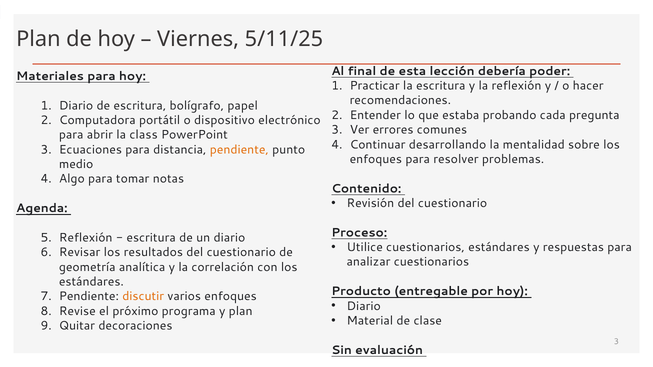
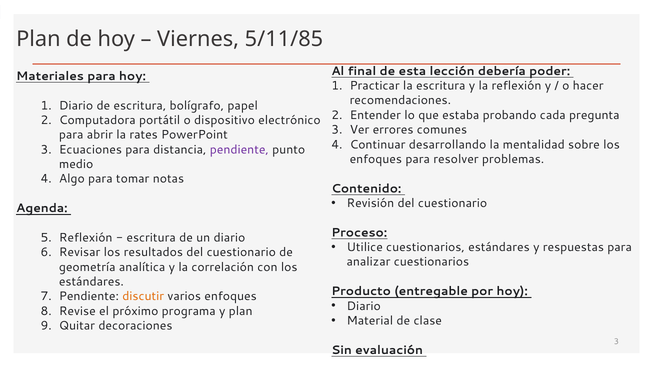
5/11/25: 5/11/25 -> 5/11/85 (284, 39)
class: class -> rates (144, 135)
pendiente colour: orange -> purple (239, 150)
